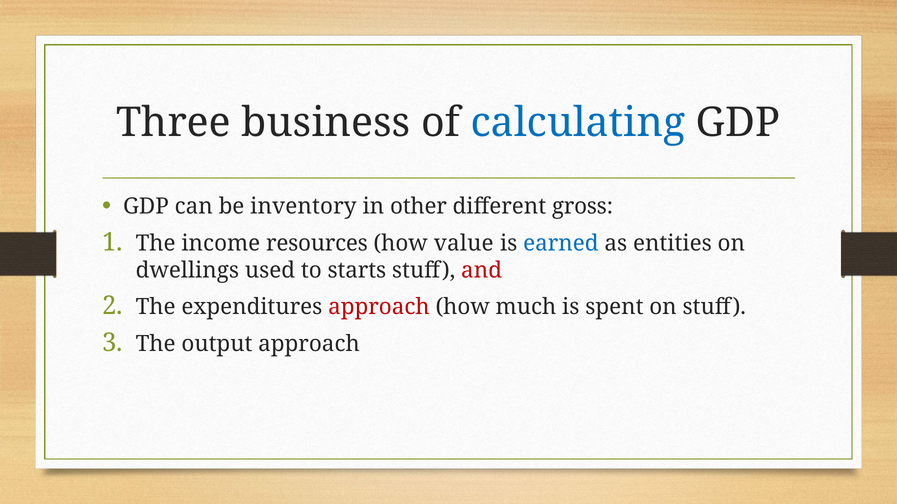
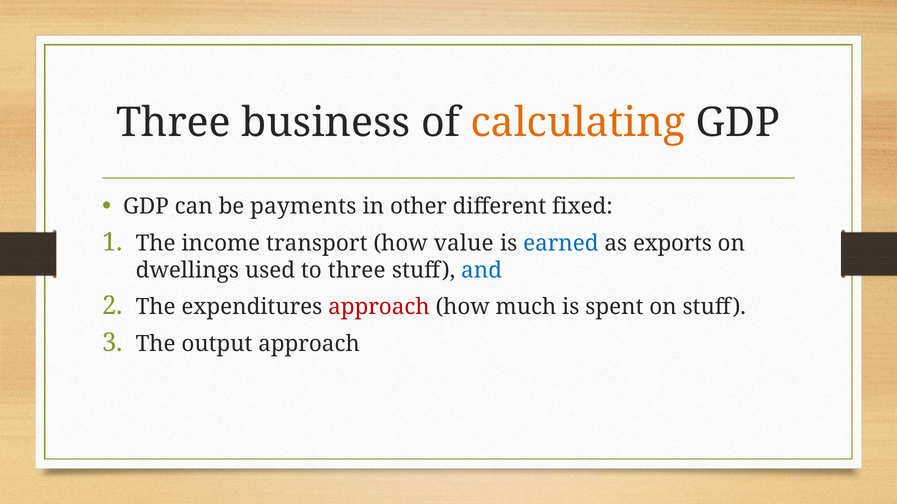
calculating colour: blue -> orange (578, 123)
inventory: inventory -> payments (303, 207)
gross: gross -> fixed (582, 207)
resources: resources -> transport (317, 244)
entities: entities -> exports (672, 244)
to starts: starts -> three (357, 270)
and colour: red -> blue (482, 270)
